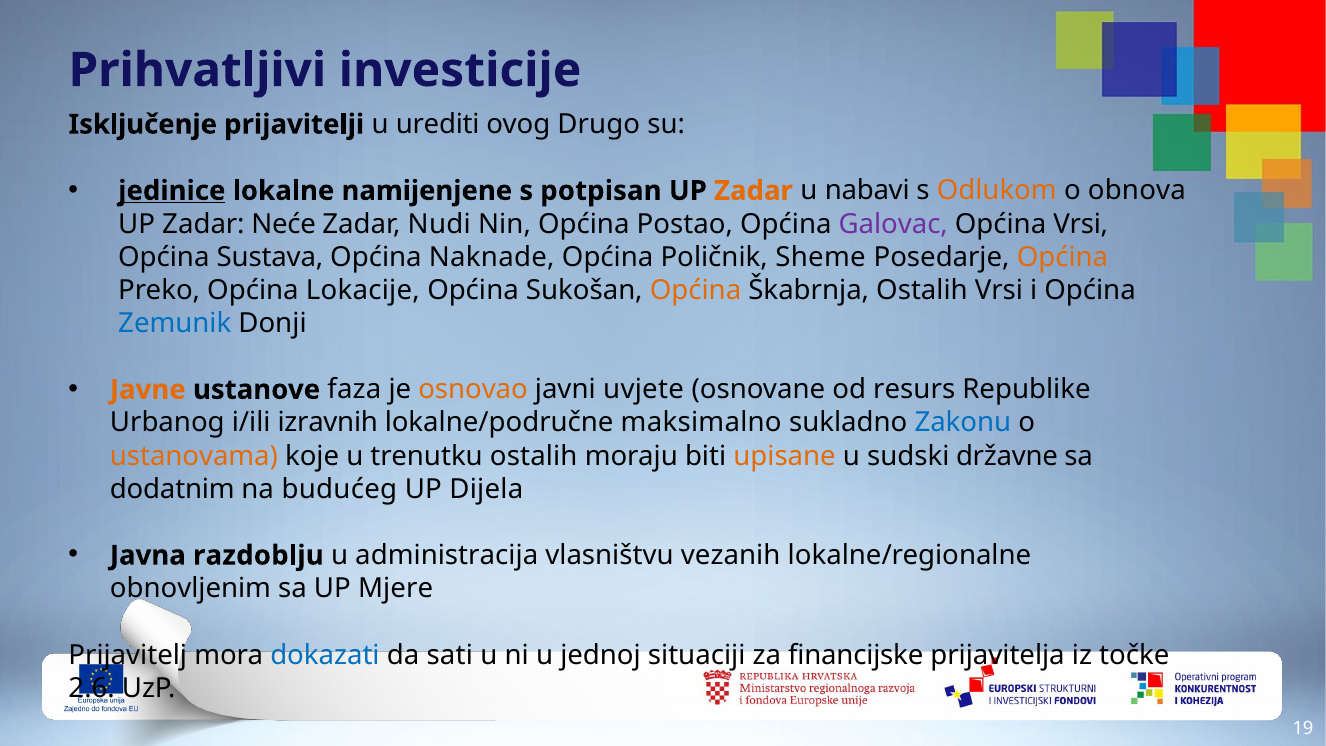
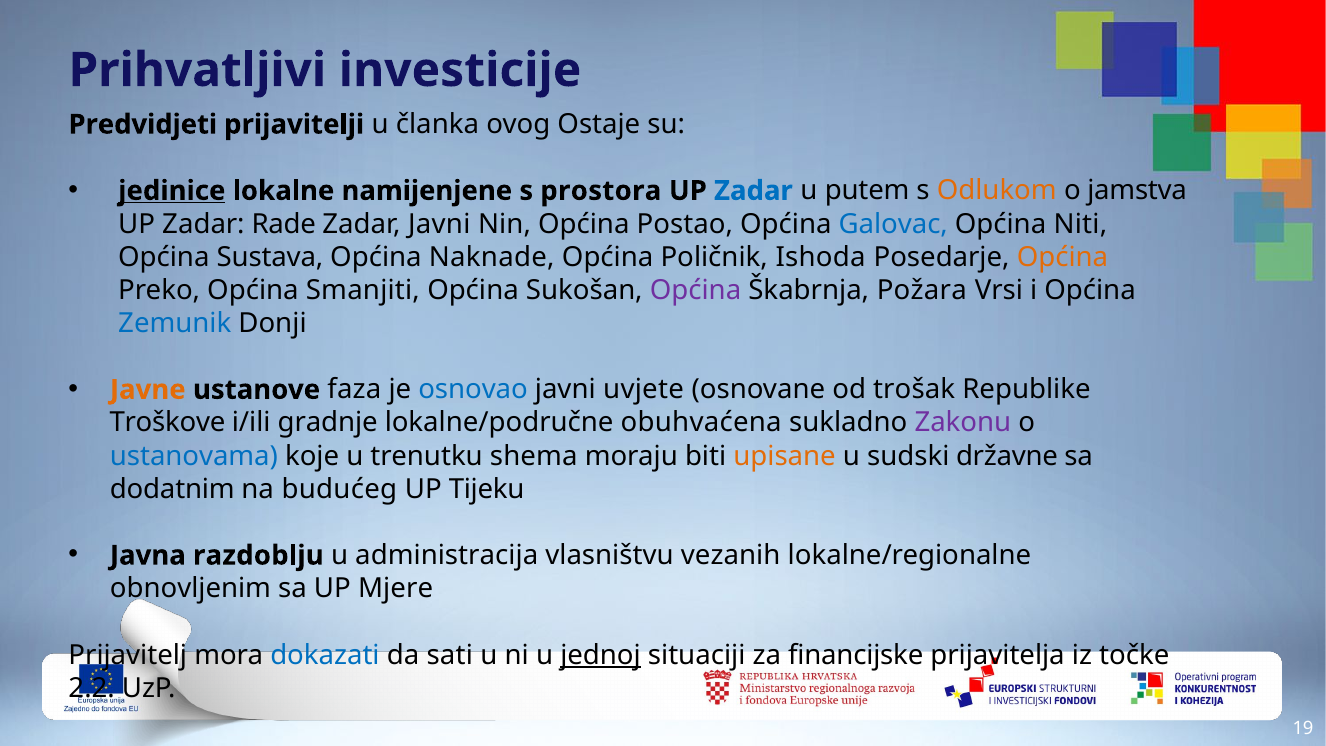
Isključenje: Isključenje -> Predvidjeti (143, 124)
urediti: urediti -> članka (437, 124)
Drugo: Drugo -> Ostaje (599, 124)
potpisan: potpisan -> prostora (601, 191)
Zadar colour: orange -> blue (753, 191)
nabavi: nabavi -> putem (867, 191)
obnova: obnova -> jamstva (1137, 191)
Neće: Neće -> Rade (284, 224)
Zadar Nudi: Nudi -> Javni (439, 224)
Galovac colour: purple -> blue (893, 224)
Općina Vrsi: Vrsi -> Niti (1080, 224)
Sheme: Sheme -> Ishoda (821, 257)
Lokacije: Lokacije -> Smanjiti (363, 290)
Općina colour: orange -> purple (696, 290)
Škabrnja Ostalih: Ostalih -> Požara (922, 290)
osnovao colour: orange -> blue (473, 390)
resurs: resurs -> trošak (914, 390)
Urbanog: Urbanog -> Troškove (167, 423)
izravnih: izravnih -> gradnje (328, 423)
maksimalno: maksimalno -> obuhvaćena (701, 423)
Zakonu colour: blue -> purple (963, 423)
ustanovama colour: orange -> blue (194, 456)
trenutku ostalih: ostalih -> shema (534, 456)
Dijela: Dijela -> Tijeku (487, 489)
jednoj underline: none -> present (601, 655)
2.6: 2.6 -> 2.2 (92, 688)
